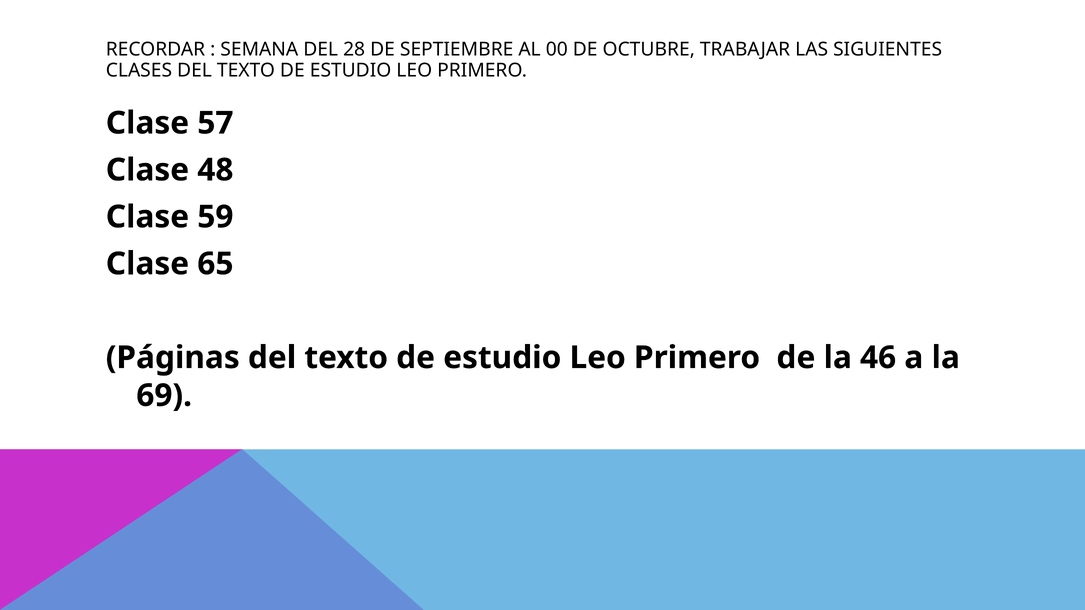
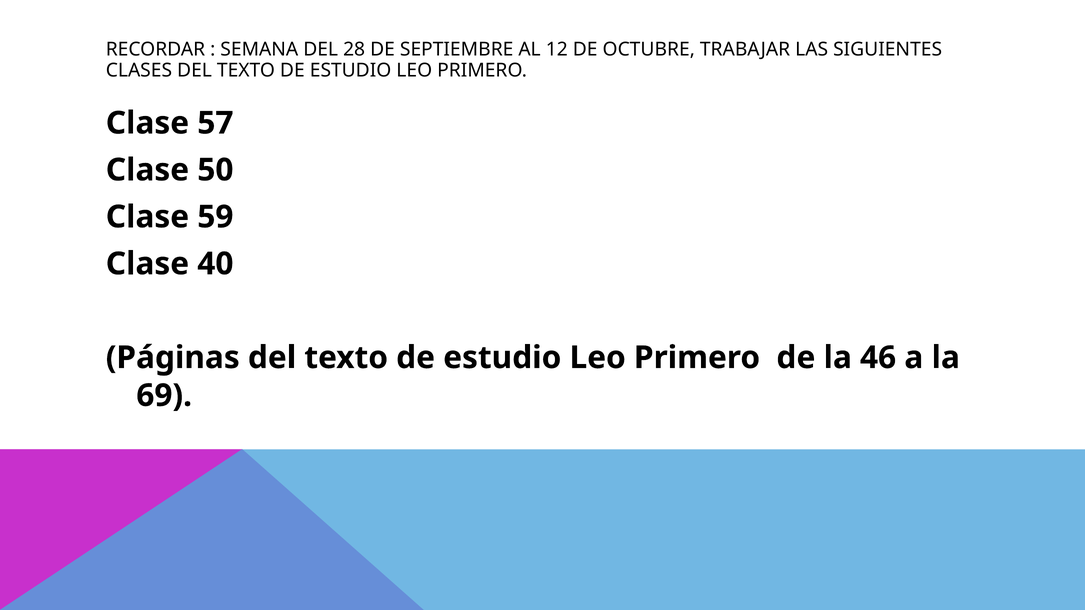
00: 00 -> 12 (557, 49)
48: 48 -> 50 (215, 170)
65: 65 -> 40 (215, 264)
